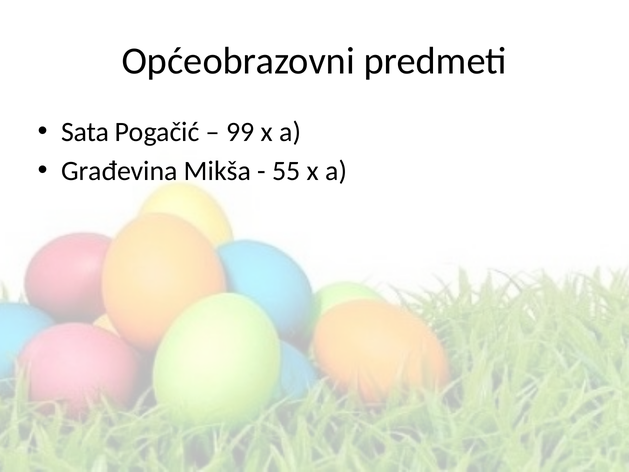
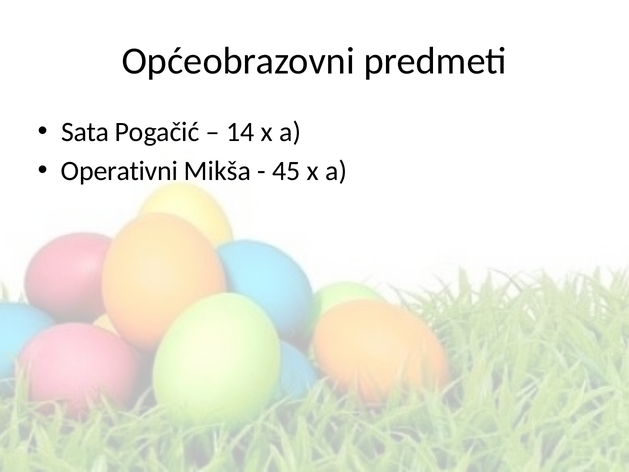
99: 99 -> 14 (240, 132)
Građevina: Građevina -> Operativni (120, 171)
55: 55 -> 45 (286, 171)
